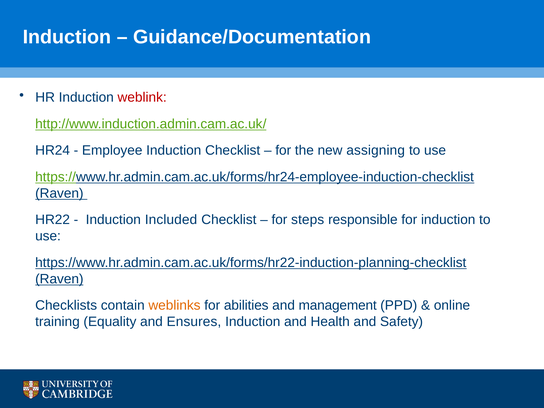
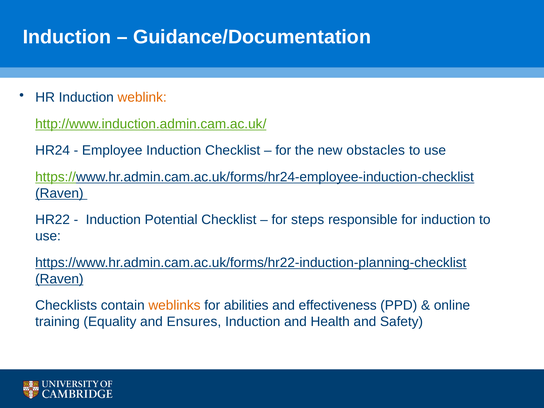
weblink colour: red -> orange (142, 97)
assigning: assigning -> obstacles (376, 150)
Included: Included -> Potential (171, 220)
management: management -> effectiveness (338, 305)
